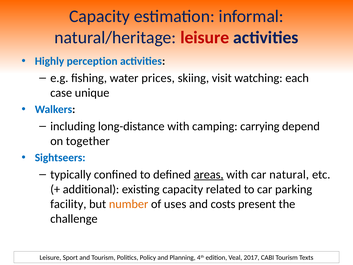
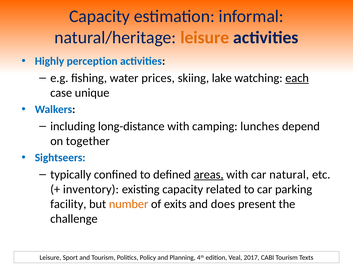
leisure colour: red -> orange (205, 37)
visit: visit -> lake (222, 78)
each underline: none -> present (297, 78)
carrying: carrying -> lunches (260, 126)
additional: additional -> inventory (91, 189)
uses: uses -> exits (175, 204)
costs: costs -> does (223, 204)
